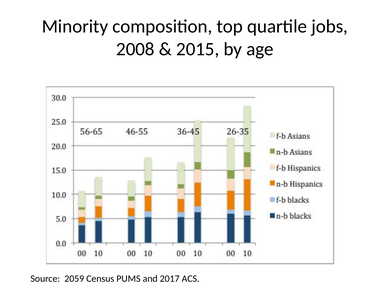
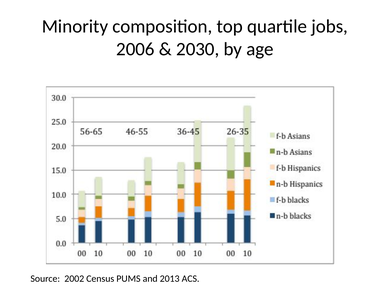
2008: 2008 -> 2006 (135, 49)
2015: 2015 -> 2030 (198, 49)
2059: 2059 -> 2002 (74, 279)
2017: 2017 -> 2013 (170, 279)
